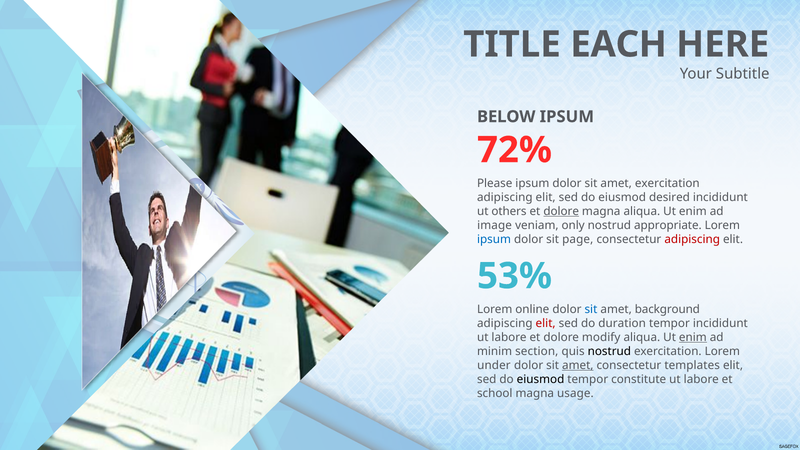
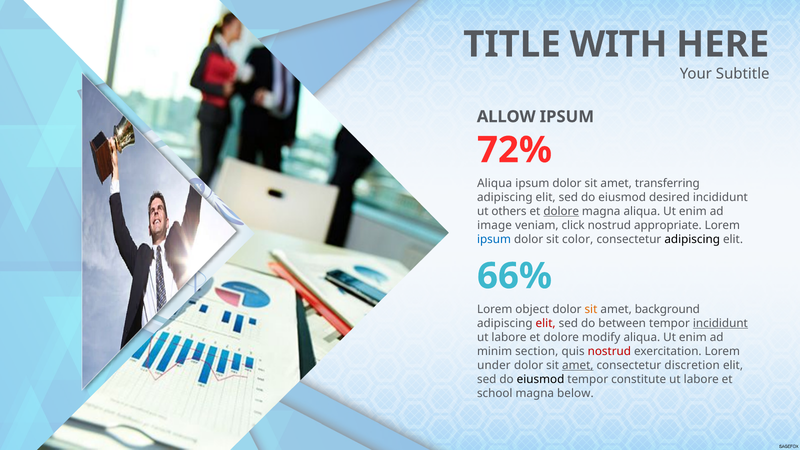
EACH: EACH -> WITH (619, 44)
BELOW: BELOW -> ALLOW (506, 117)
Please: Please -> Aliqua (495, 183)
amet exercitation: exercitation -> transferring (667, 183)
only: only -> click (573, 225)
page: page -> color (578, 239)
adipiscing colour: red -> black (692, 239)
53%: 53% -> 66% (515, 276)
online: online -> object (532, 309)
sit colour: blue -> orange (591, 309)
duration: duration -> between (622, 323)
incididunt underline: none -> present (720, 323)
enim underline: present -> none (693, 337)
nostrud colour: black -> red (609, 351)
templates: templates -> discretion (692, 365)
usage: usage -> below (575, 393)
